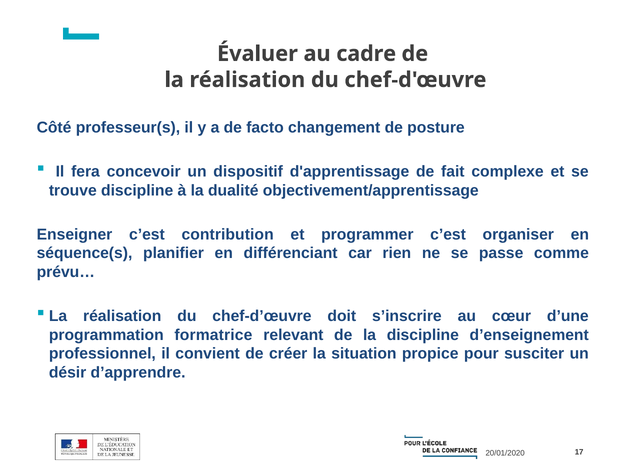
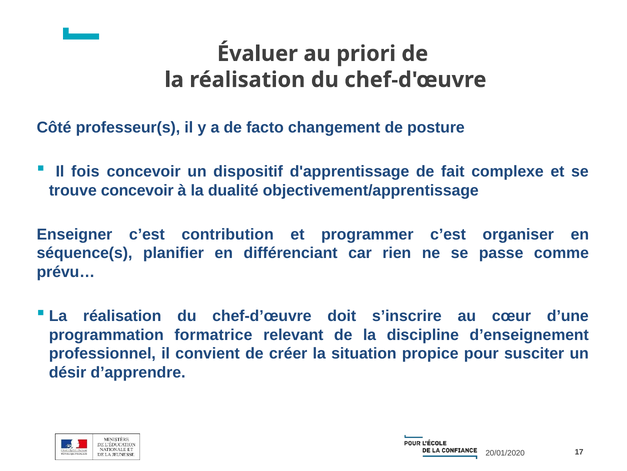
cadre: cadre -> priori (366, 54)
fera: fera -> fois (85, 171)
trouve discipline: discipline -> concevoir (137, 190)
